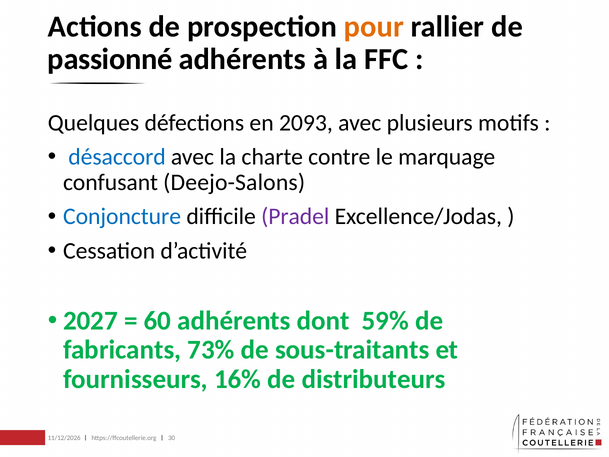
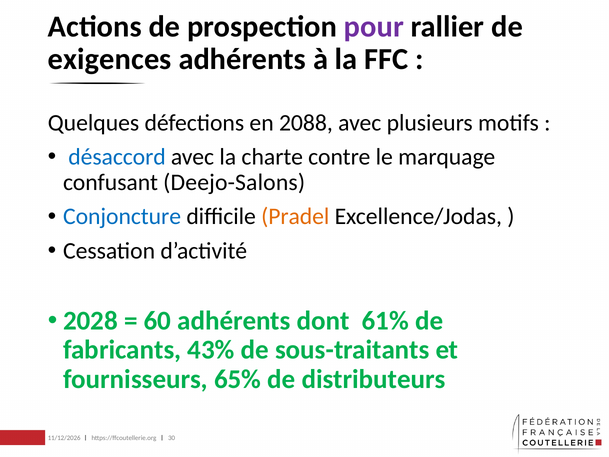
pour colour: orange -> purple (374, 26)
passionné: passionné -> exigences (110, 59)
2093: 2093 -> 2088 (306, 123)
Pradel colour: purple -> orange (295, 217)
2027: 2027 -> 2028 (90, 320)
59%: 59% -> 61% (385, 320)
73%: 73% -> 43% (211, 350)
16%: 16% -> 65% (238, 379)
